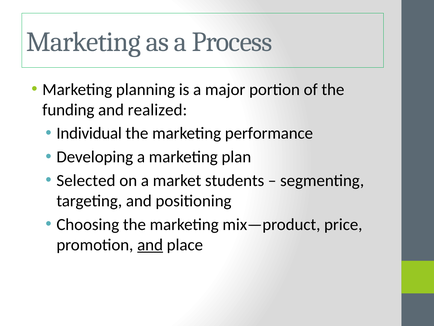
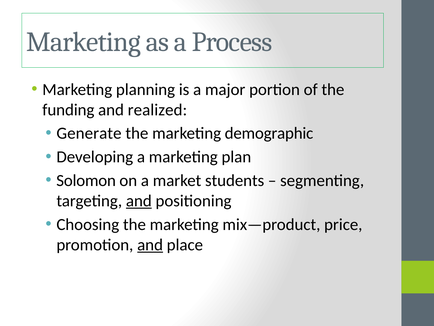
Individual: Individual -> Generate (89, 133)
performance: performance -> demographic (269, 133)
Selected: Selected -> Solomon (86, 180)
and underline: none -> present (139, 201)
